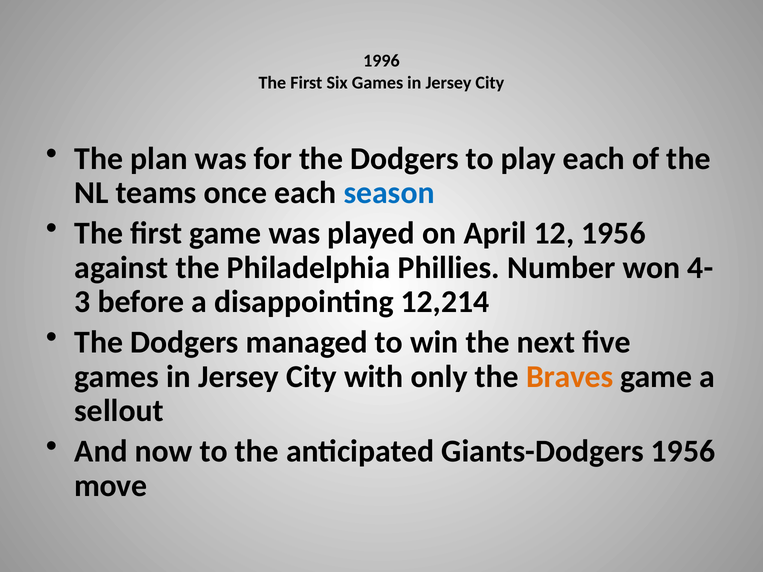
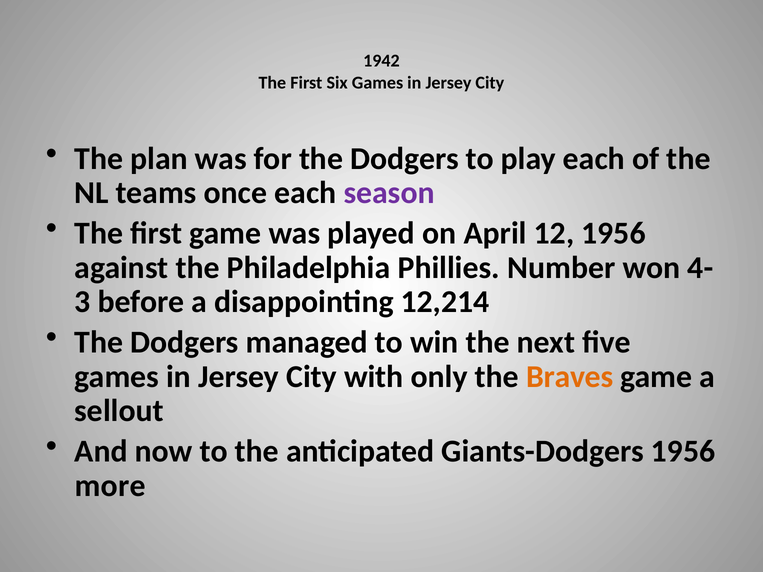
1996: 1996 -> 1942 (381, 61)
season colour: blue -> purple (389, 193)
move: move -> more (110, 486)
